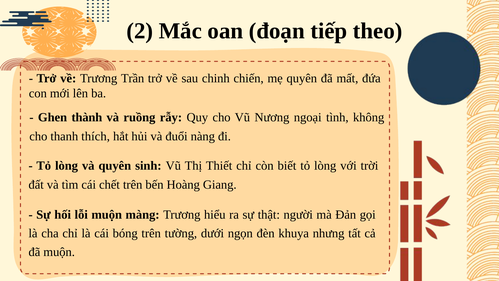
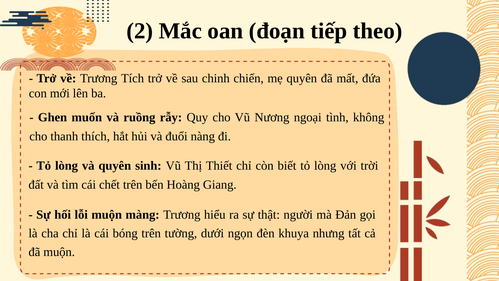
Trần: Trần -> Tích (133, 78)
thành: thành -> muốn (87, 117)
